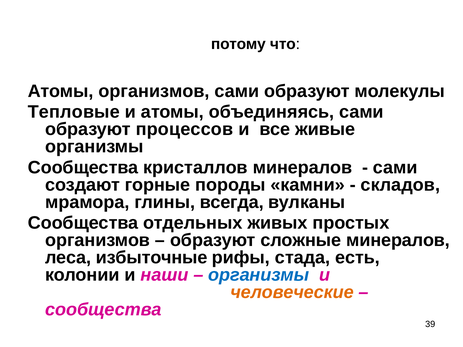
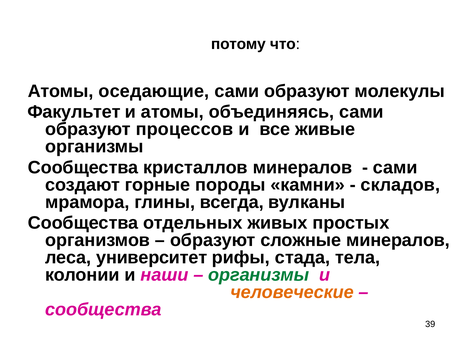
Атомы организмов: организмов -> оседающие (154, 91)
Тепловые: Тепловые -> Факультет (74, 112)
избыточные: избыточные -> университет (152, 258)
есть: есть -> тела (358, 258)
организмы colour: blue -> green (259, 275)
